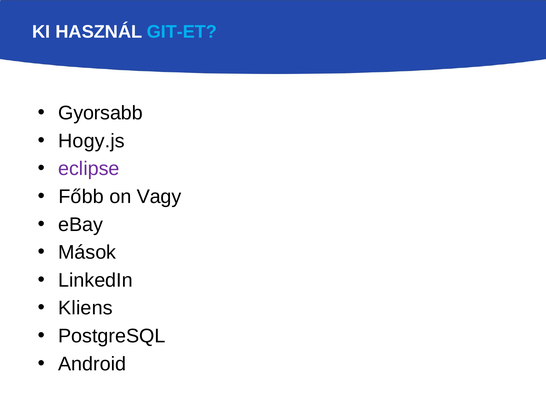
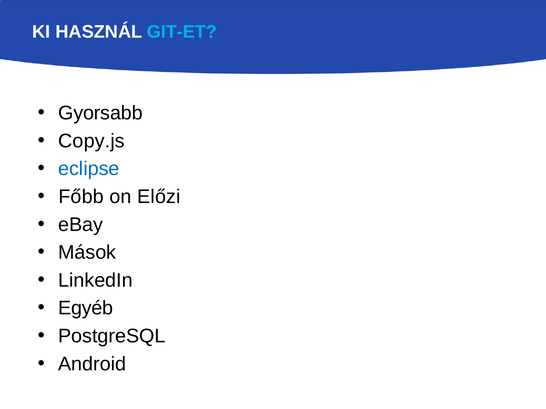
Hogy.js: Hogy.js -> Copy.js (92, 141)
eclipse colour: purple -> blue (89, 169)
Vagy: Vagy -> Előzi (159, 197)
Kliens: Kliens -> Egyéb (86, 309)
